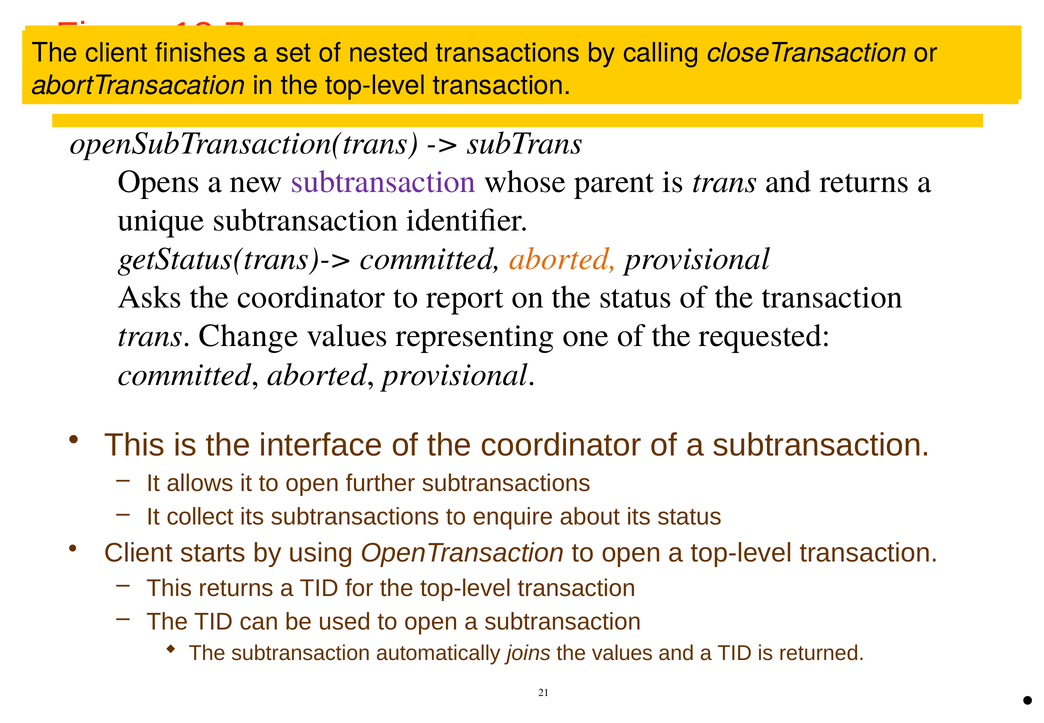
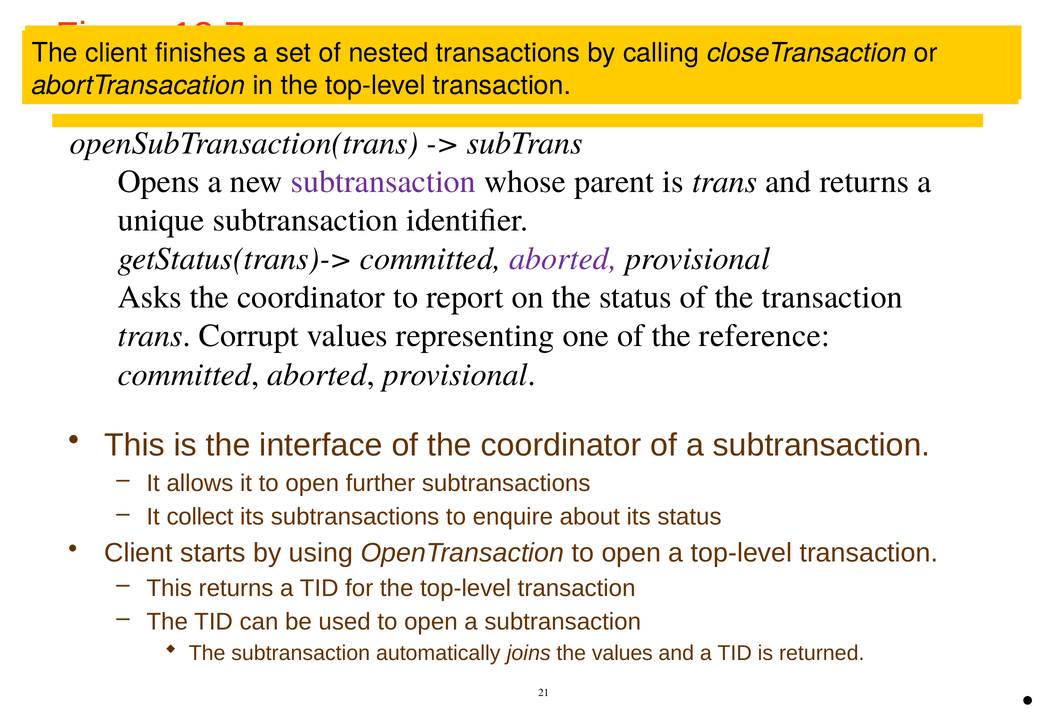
aborted colour: orange -> purple (563, 259)
Change: Change -> Corrupt (249, 336)
requested: requested -> reference (765, 336)
